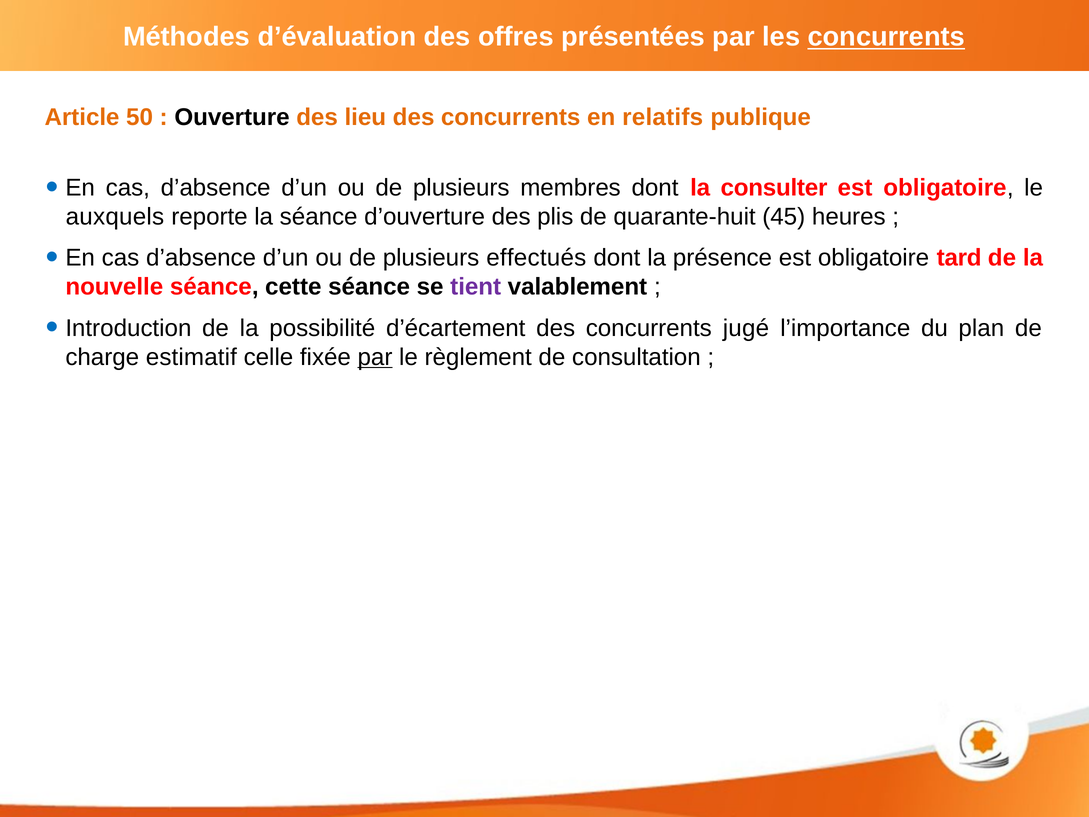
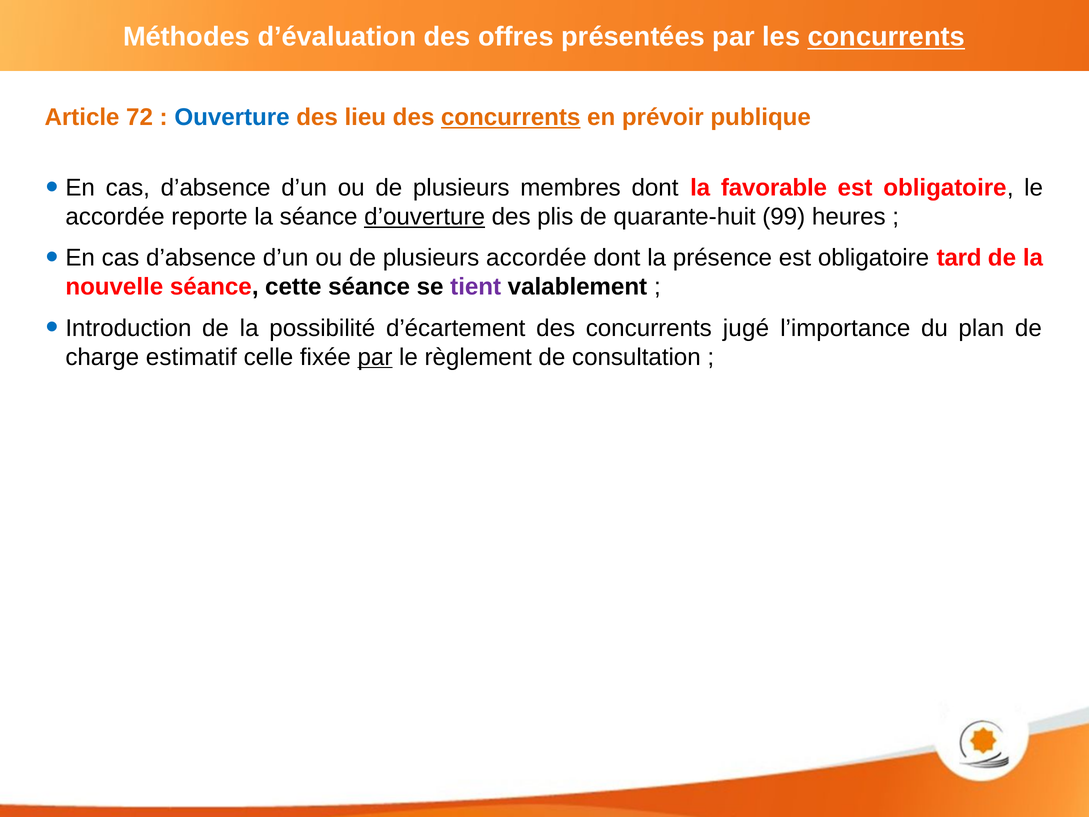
50: 50 -> 72 (140, 117)
Ouverture colour: black -> blue (232, 117)
concurrents underline: none -> present (511, 117)
relatifs: relatifs -> prévoir (663, 117)
consulter: consulter -> favorable (774, 188)
auxquels: auxquels -> accordée (115, 217)
d’ouverture underline: none -> present (425, 217)
45: 45 -> 99 (784, 217)
plusieurs effectués: effectués -> accordée (536, 258)
